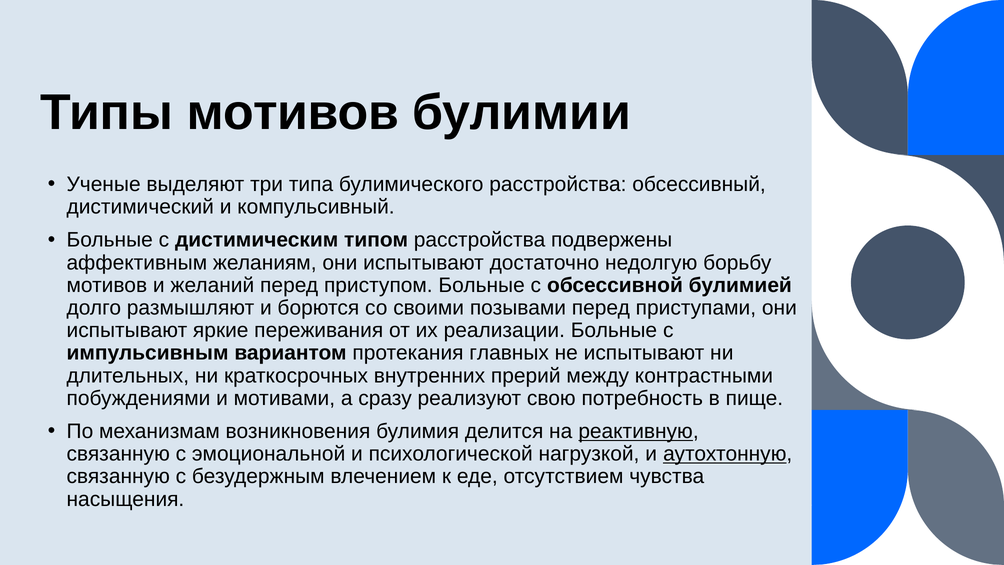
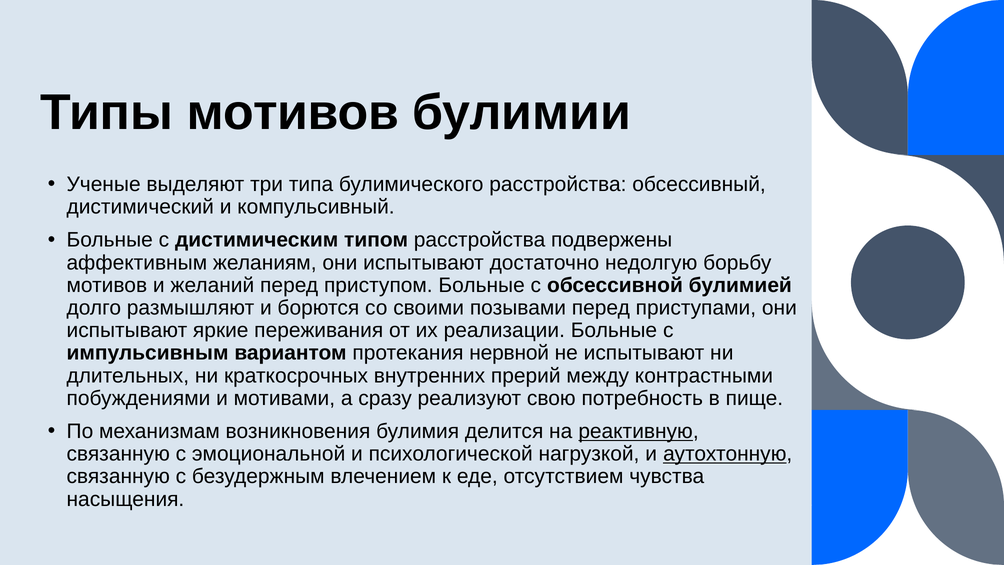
главных: главных -> нервной (509, 353)
